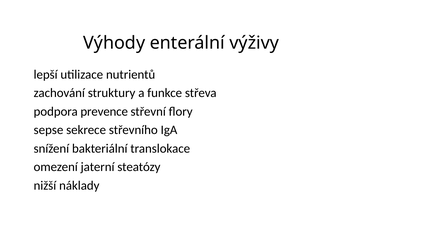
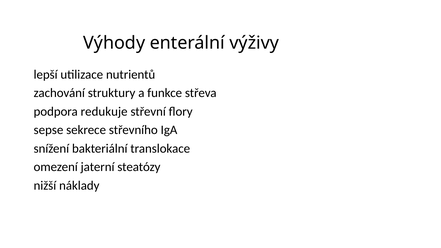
prevence: prevence -> redukuje (104, 112)
